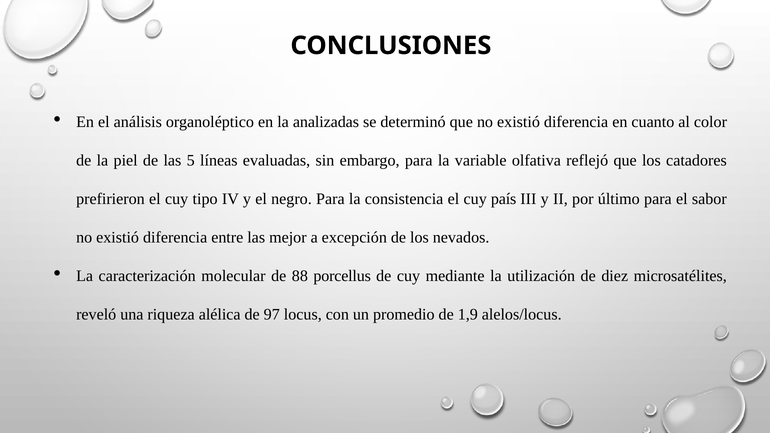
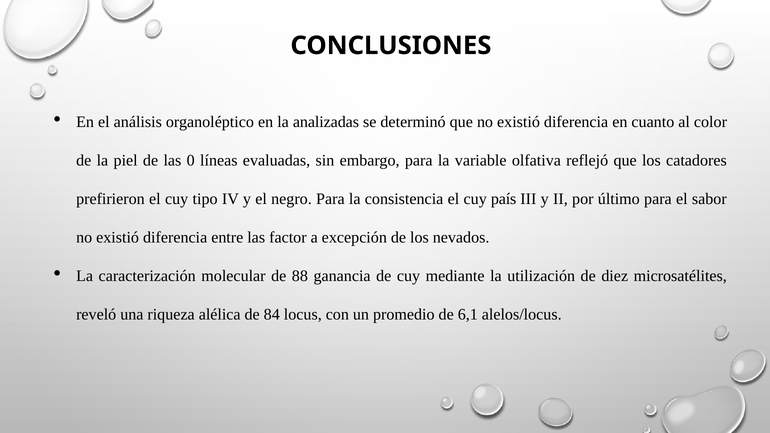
5: 5 -> 0 (191, 161)
mejor: mejor -> factor (288, 238)
porcellus: porcellus -> ganancia (342, 276)
97: 97 -> 84 (272, 315)
1,9: 1,9 -> 6,1 (468, 315)
